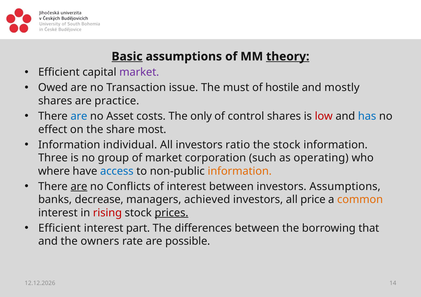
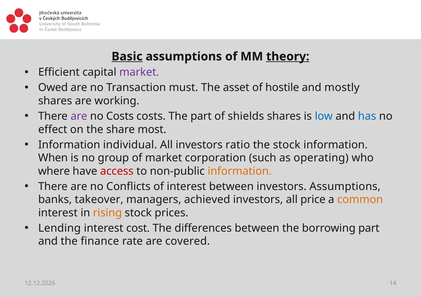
issue: issue -> must (184, 88)
must: must -> asset (236, 88)
practice: practice -> working (117, 101)
are colour: blue -> purple (79, 117)
no Asset: Asset -> Costs (120, 117)
The only: only -> part (201, 117)
control: control -> shields (246, 117)
low colour: red -> blue (324, 117)
Three: Three -> When (53, 158)
access colour: blue -> red (117, 171)
are underline: present -> none (79, 187)
decrease: decrease -> takeover (99, 200)
rising colour: red -> orange (107, 213)
prices underline: present -> none (171, 213)
Efficient: Efficient -> Lending (60, 229)
part: part -> cost (138, 229)
borrowing that: that -> part (369, 229)
owners: owners -> finance (100, 242)
possible: possible -> covered (188, 242)
